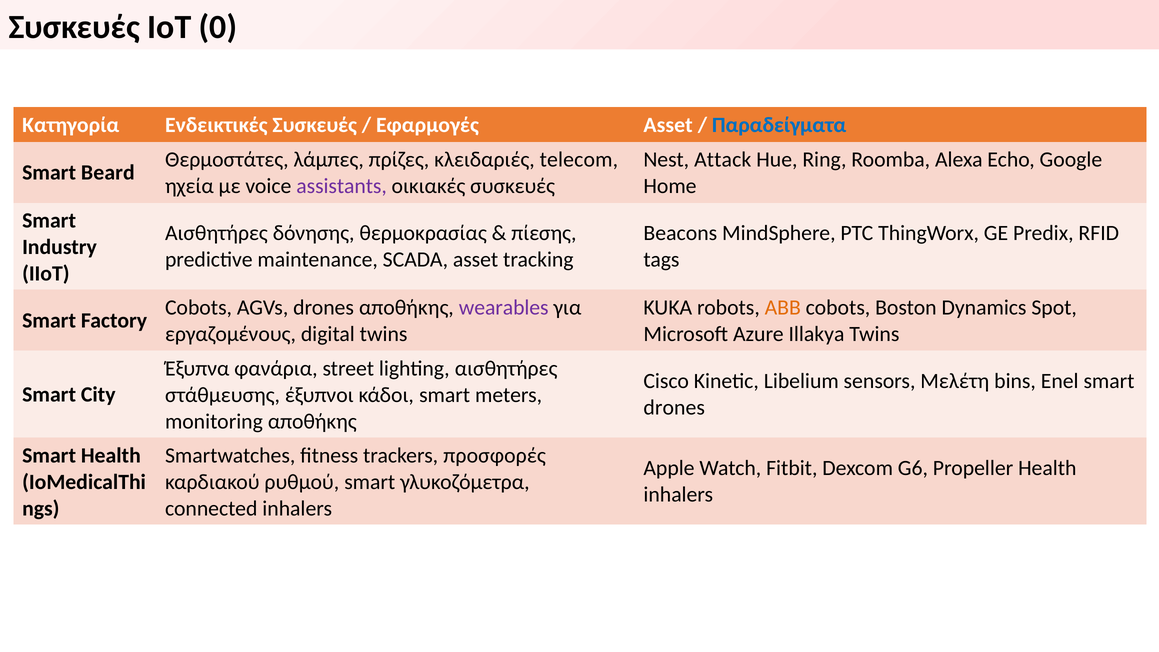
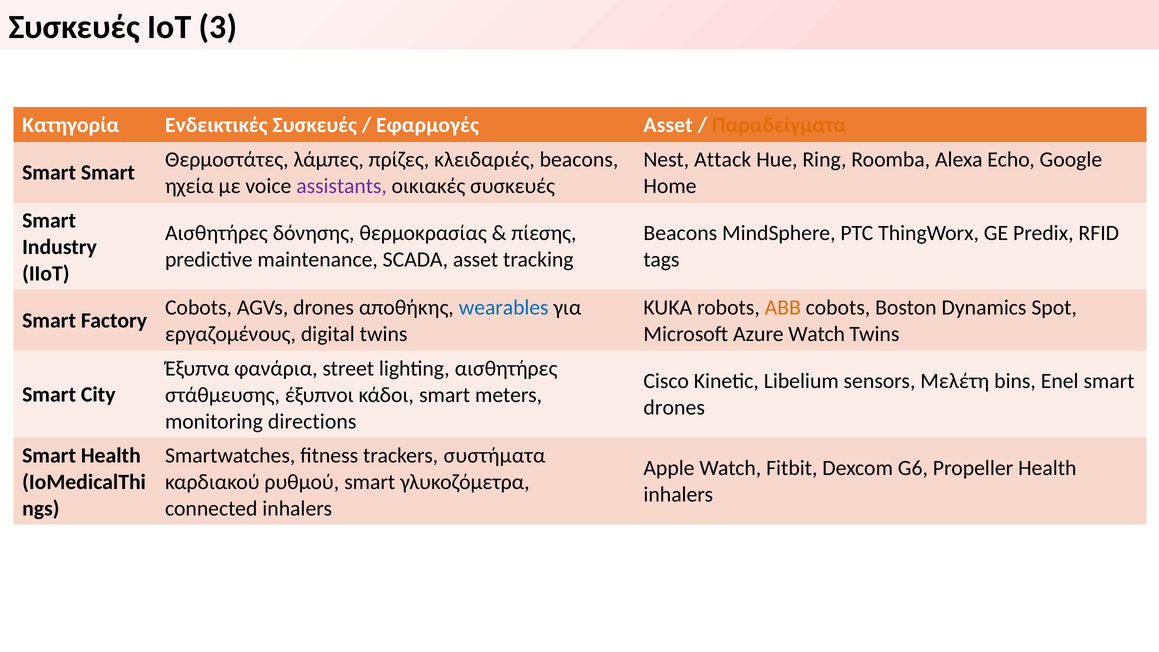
0: 0 -> 3 (218, 27)
Παραδείγματα colour: blue -> orange (779, 125)
κλειδαριές telecom: telecom -> beacons (579, 160)
Smart Beard: Beard -> Smart (108, 173)
wearables colour: purple -> blue (504, 308)
Azure Illakya: Illakya -> Watch (817, 334)
monitoring αποθήκης: αποθήκης -> directions (312, 421)
προσφορές: προσφορές -> συστήματα (495, 455)
